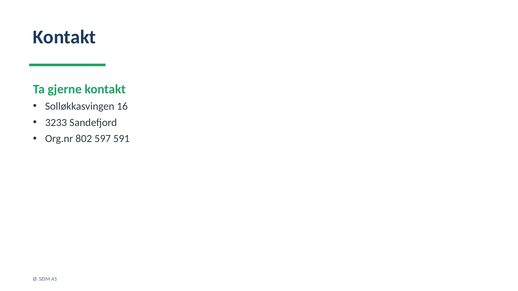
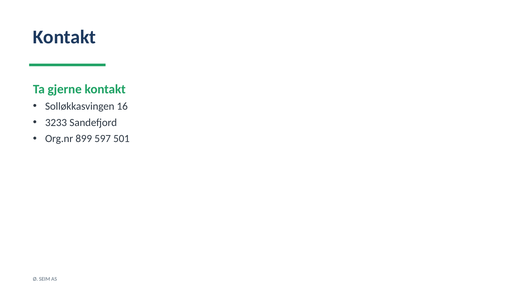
802: 802 -> 899 (84, 139)
591: 591 -> 501 (121, 139)
